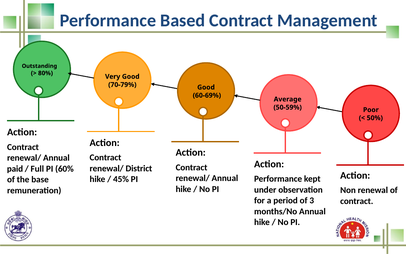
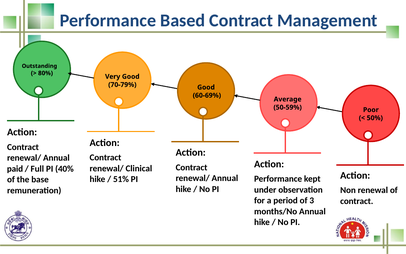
District: District -> Clinical (139, 168)
60%: 60% -> 40% (64, 169)
45%: 45% -> 51% (121, 179)
